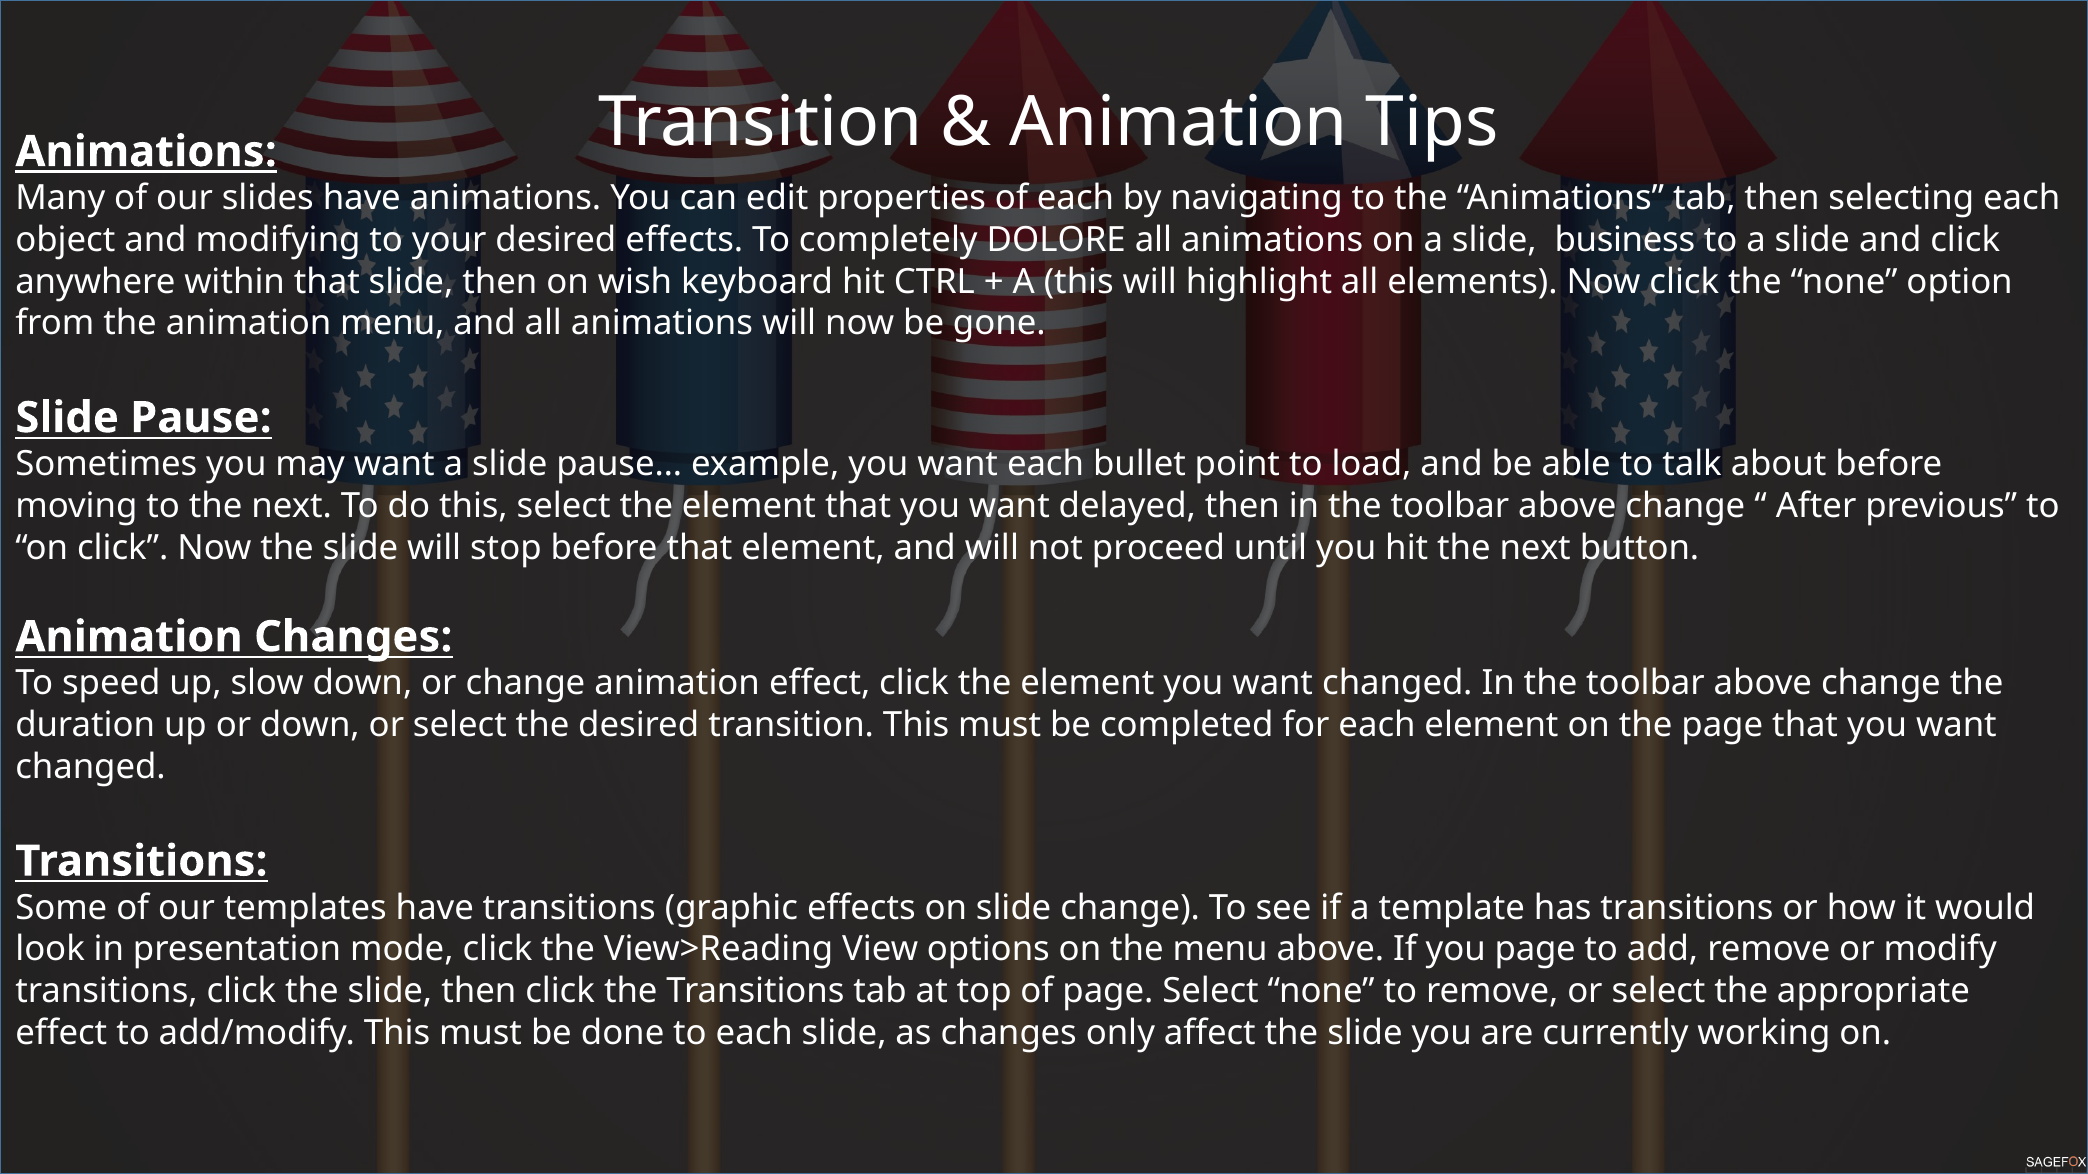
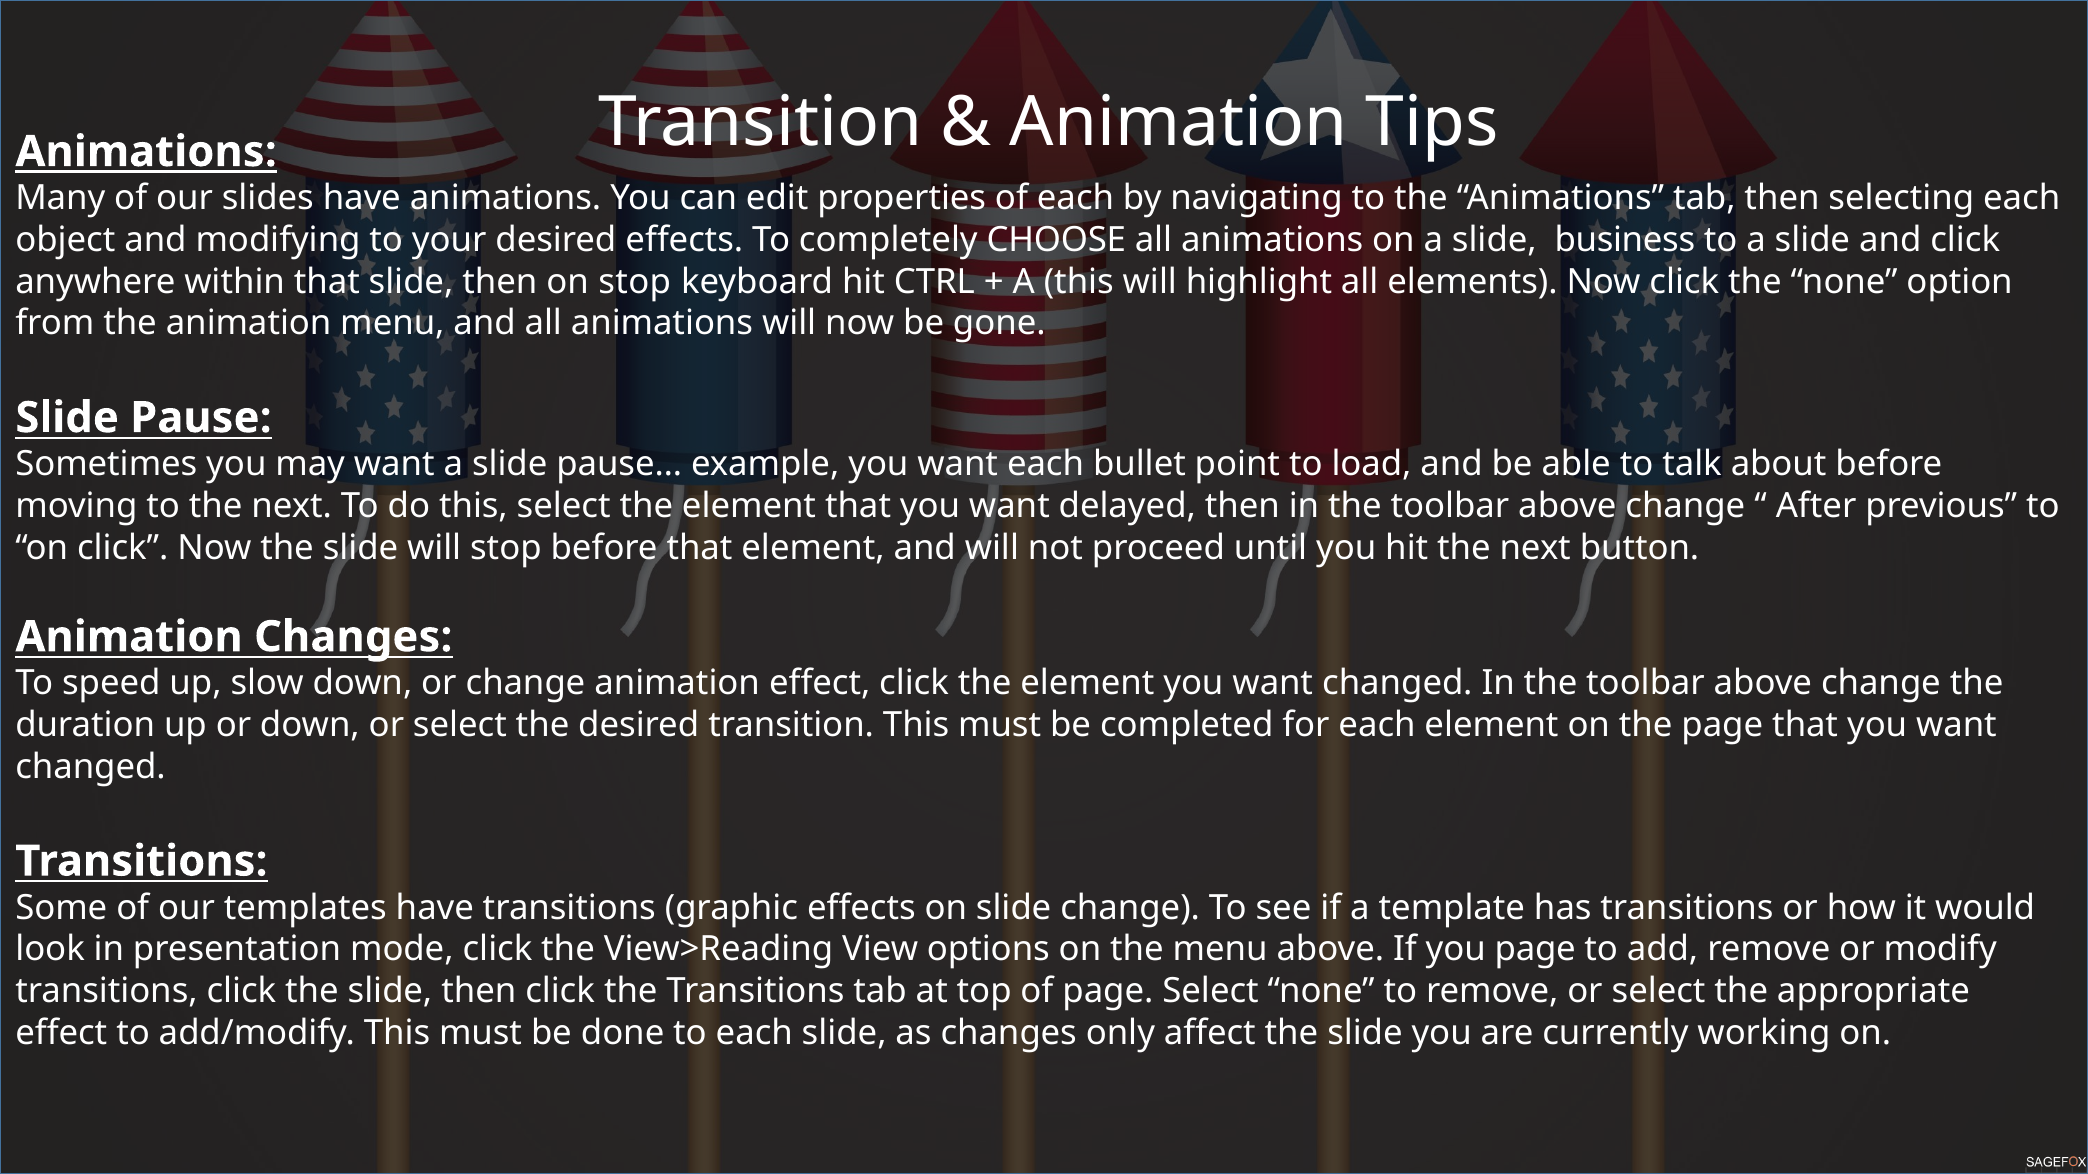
DOLORE: DOLORE -> CHOOSE (1056, 240)
on wish: wish -> stop (635, 282)
